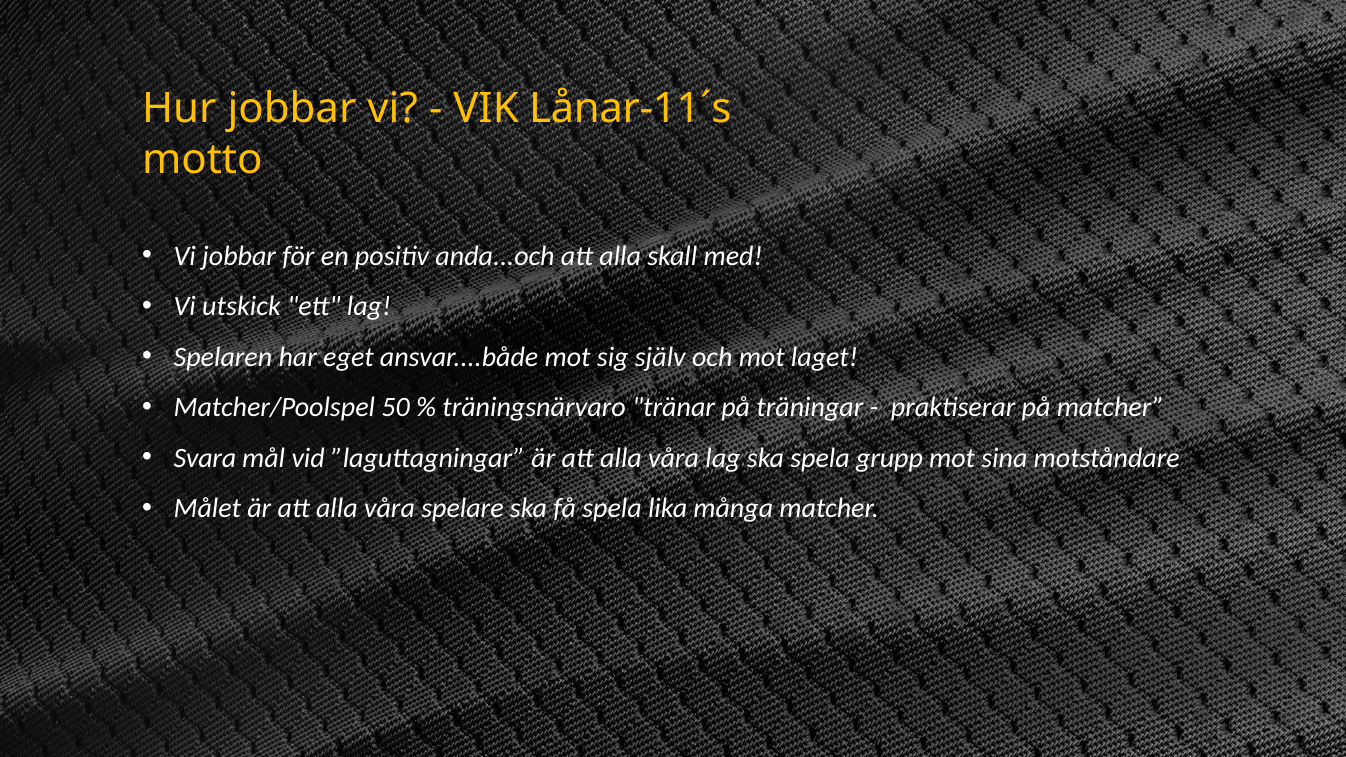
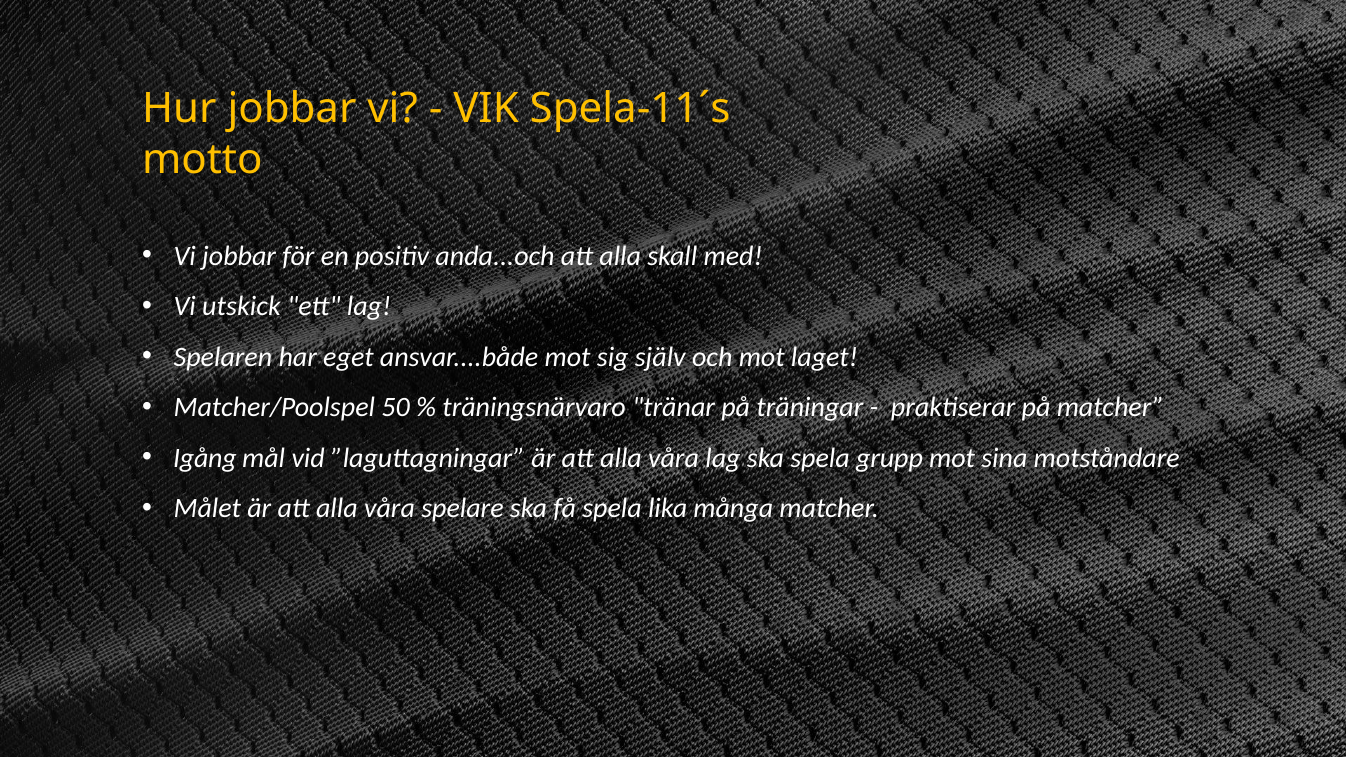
Lånar-11´s: Lånar-11´s -> Spela-11´s (630, 109)
Svara: Svara -> Igång (205, 458)
